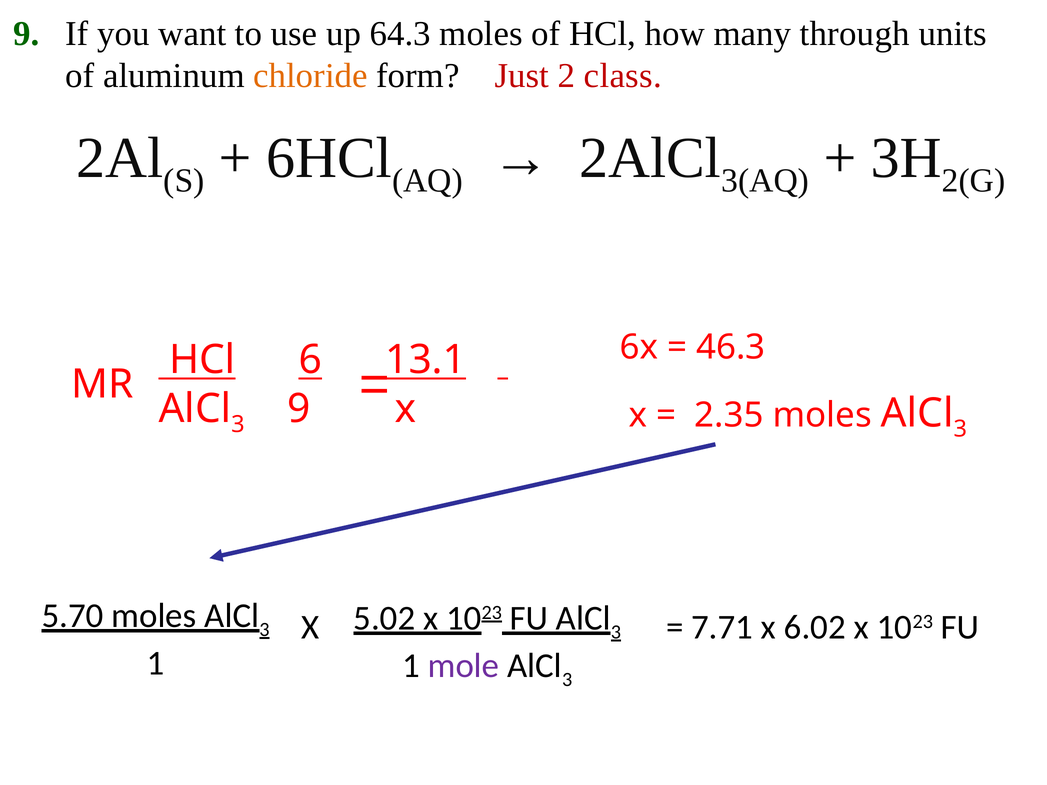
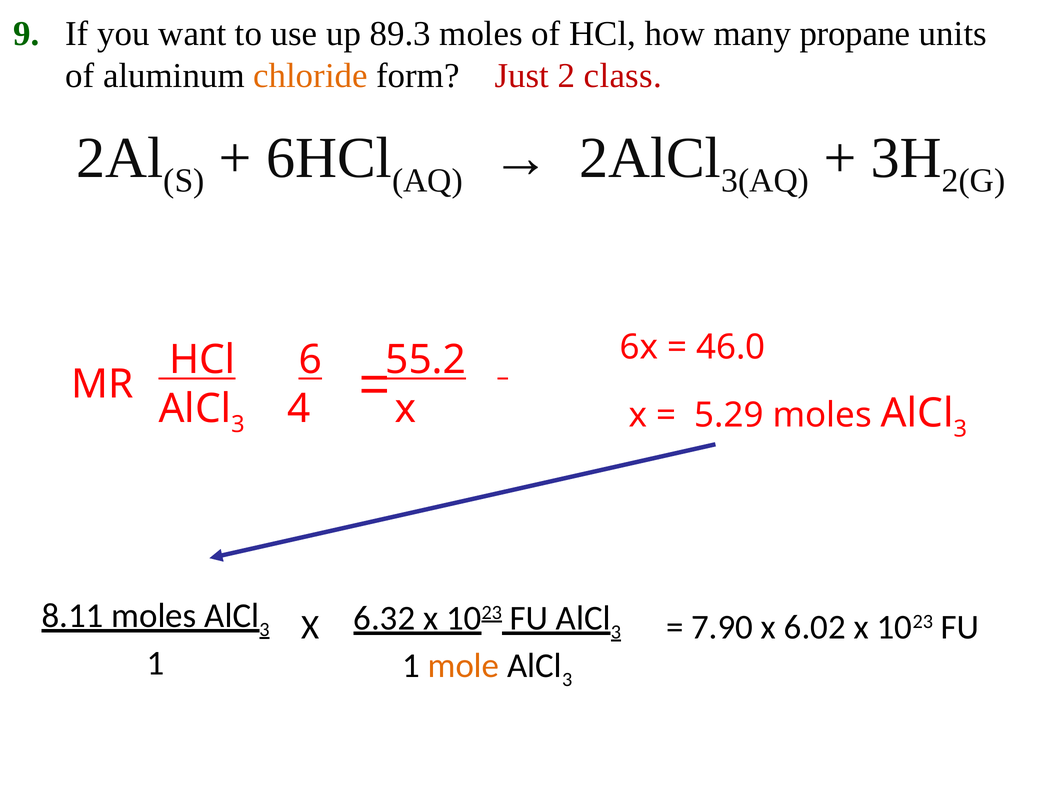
64.3: 64.3 -> 89.3 (400, 34)
through: through -> propane (855, 34)
46.3: 46.3 -> 46.0 (731, 347)
13.1: 13.1 -> 55.2 (426, 360)
9: 9 -> 4 (299, 409)
2.35: 2.35 -> 5.29 (729, 415)
5.70: 5.70 -> 8.11 (72, 616)
5.02: 5.02 -> 6.32 (384, 619)
7.71: 7.71 -> 7.90 (722, 627)
mole colour: purple -> orange (463, 666)
